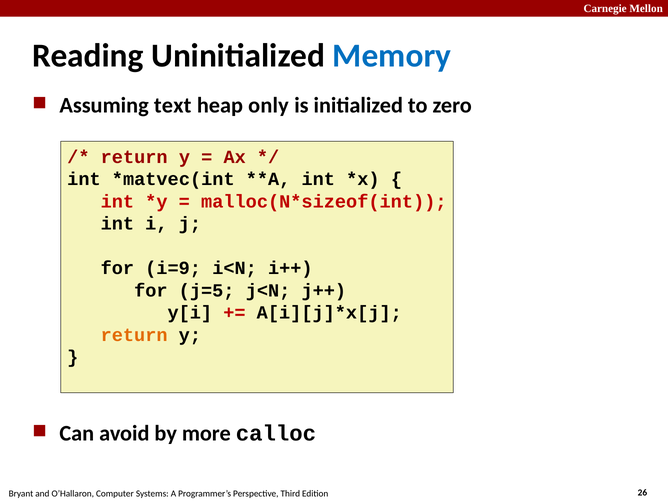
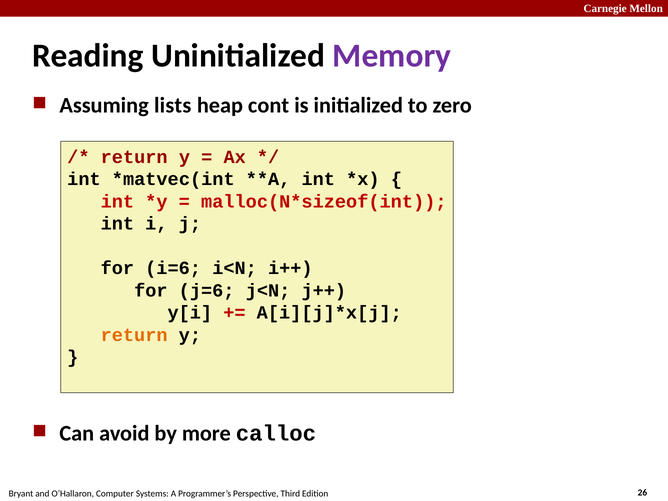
Memory colour: blue -> purple (392, 56)
text: text -> lists (173, 105)
only: only -> cont (269, 105)
i=9: i=9 -> i=6 (173, 268)
j=5: j=5 -> j=6 (207, 291)
